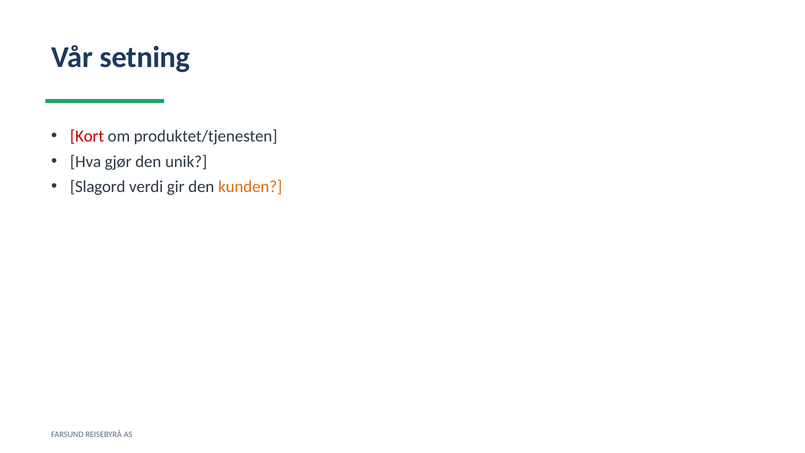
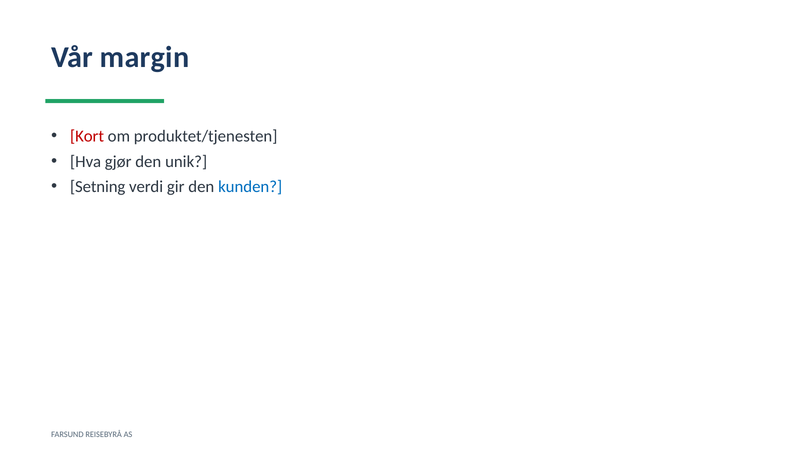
setning: setning -> margin (145, 57)
Slagord: Slagord -> Setning (98, 187)
kunden colour: orange -> blue (250, 187)
